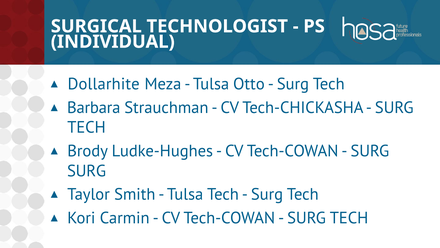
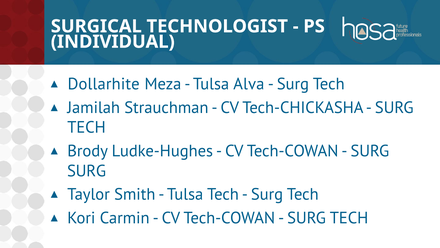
Otto: Otto -> Alva (249, 84)
Barbara: Barbara -> Jamilah (94, 107)
